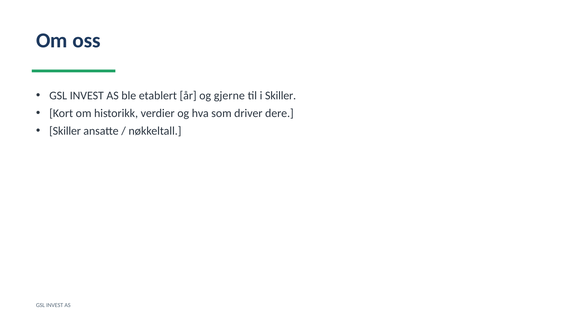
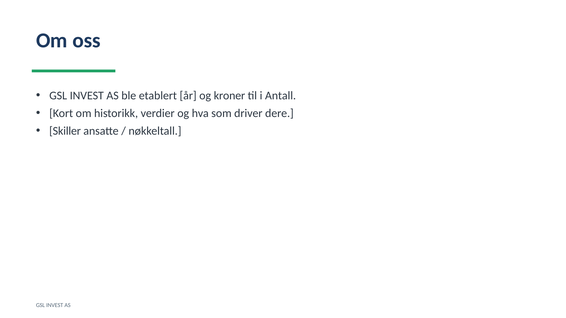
gjerne: gjerne -> kroner (229, 96)
i Skiller: Skiller -> Antall (281, 96)
